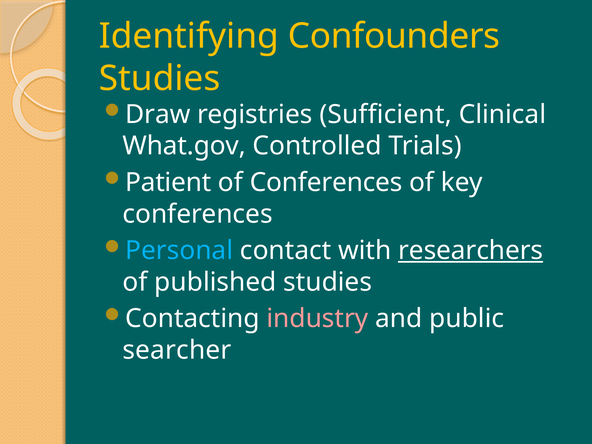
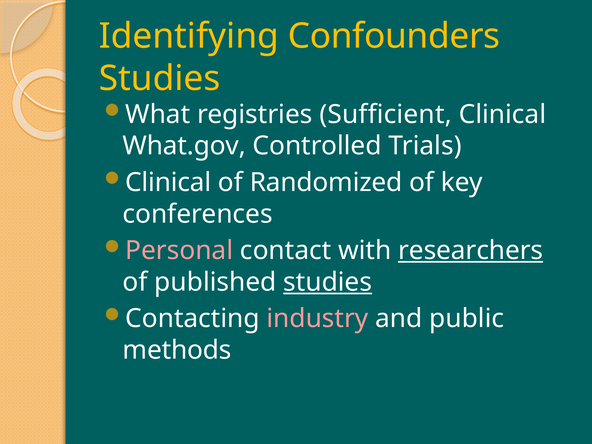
Draw: Draw -> What (158, 114)
Patient: Patient -> Clinical (168, 182)
of Conferences: Conferences -> Randomized (326, 182)
Personal colour: light blue -> pink (179, 251)
studies underline: none -> present (328, 282)
searcher: searcher -> methods (177, 350)
